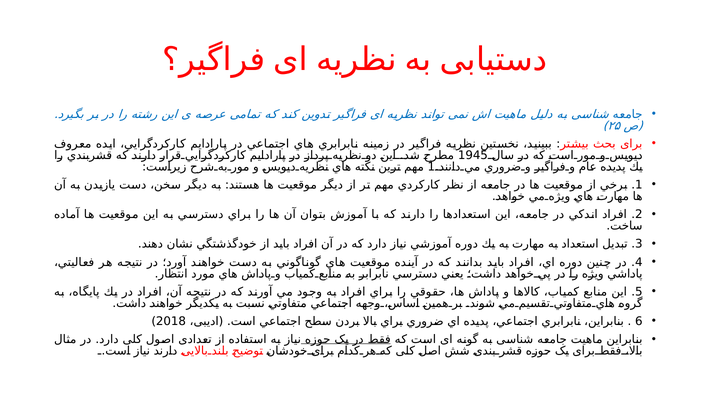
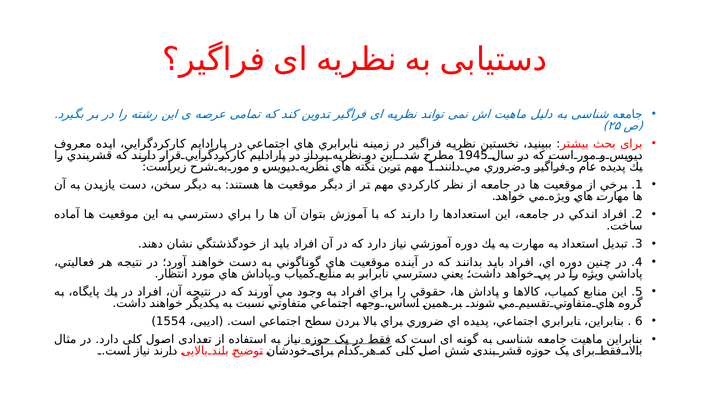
2018: 2018 -> 1554 (171, 322)
